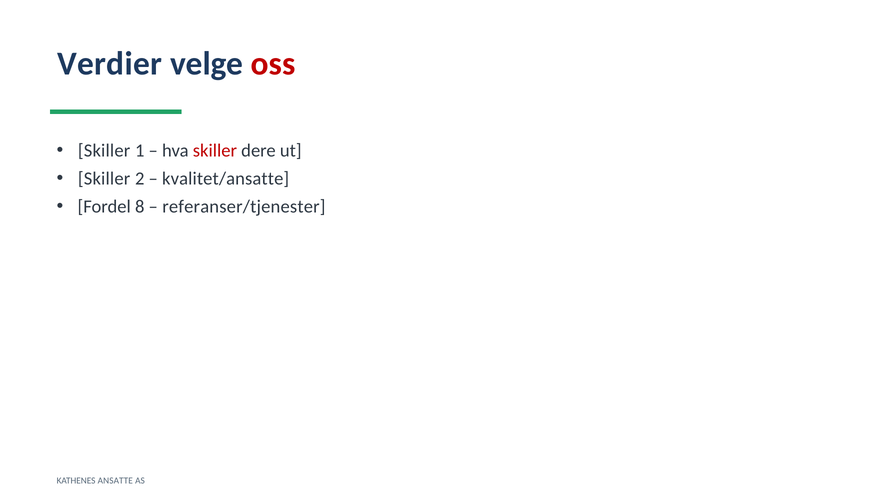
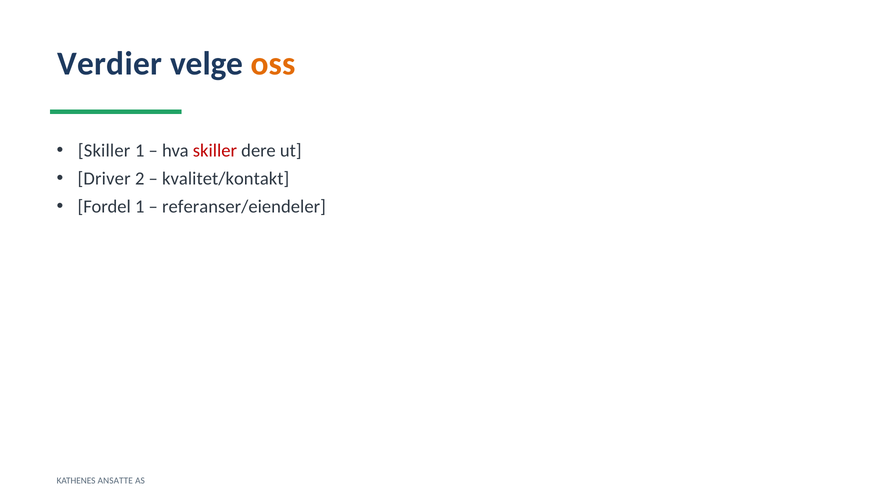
oss colour: red -> orange (273, 64)
Skiller: Skiller -> Driver (104, 179)
kvalitet/ansatte: kvalitet/ansatte -> kvalitet/kontakt (226, 179)
Fordel 8: 8 -> 1 (140, 207)
referanser/tjenester: referanser/tjenester -> referanser/eiendeler (244, 207)
